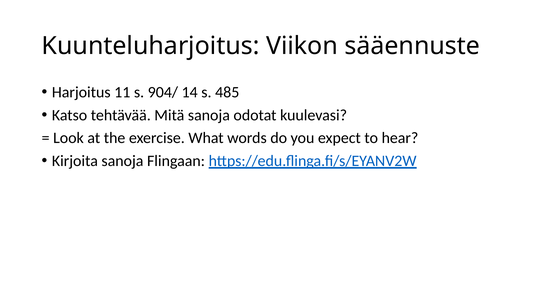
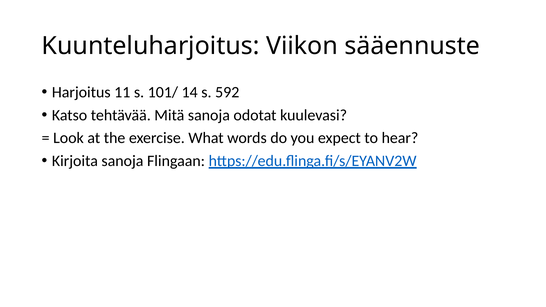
904/: 904/ -> 101/ (163, 92)
485: 485 -> 592 (227, 92)
